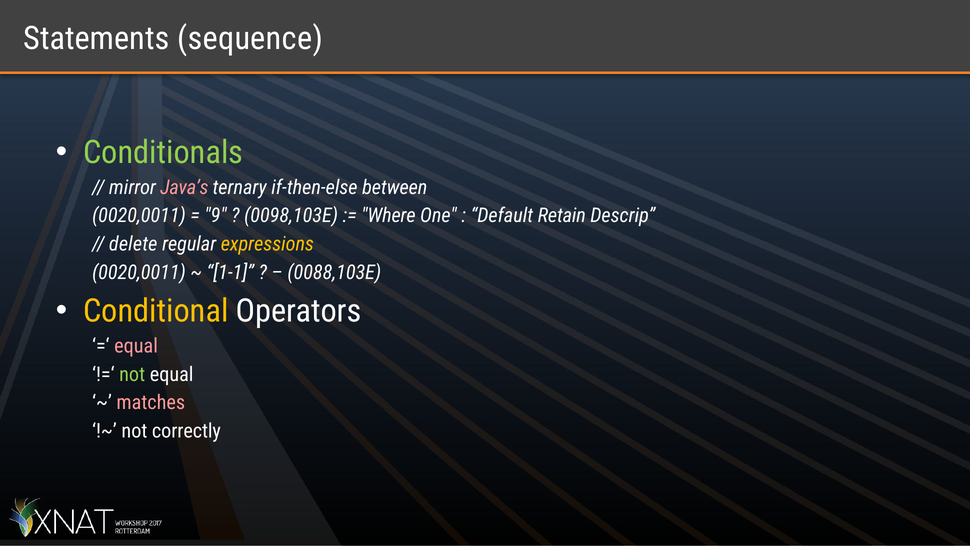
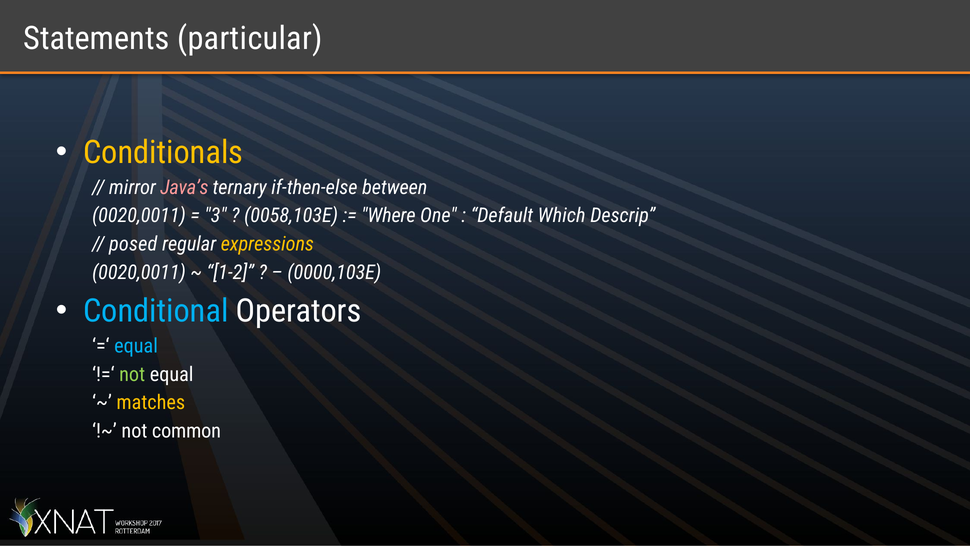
sequence: sequence -> particular (250, 39)
Conditionals colour: light green -> yellow (163, 153)
9: 9 -> 3 (216, 216)
0098,103E: 0098,103E -> 0058,103E (291, 216)
Retain: Retain -> Which (562, 216)
delete: delete -> posed (133, 244)
1-1: 1-1 -> 1-2 (230, 272)
0088,103E: 0088,103E -> 0000,103E (334, 272)
Conditional colour: yellow -> light blue (156, 311)
equal colour: pink -> light blue (136, 346)
matches colour: pink -> yellow (151, 402)
correctly: correctly -> common (186, 431)
